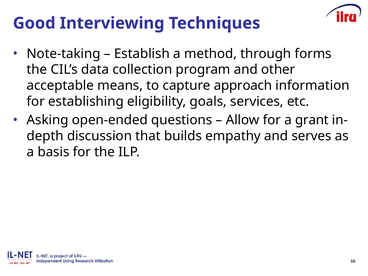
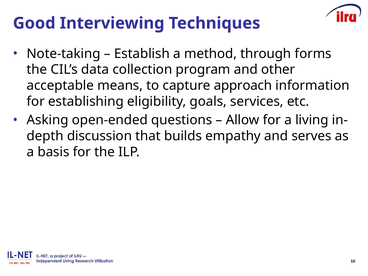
grant: grant -> living (312, 120)
